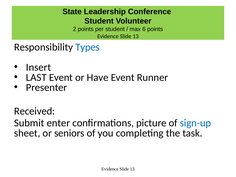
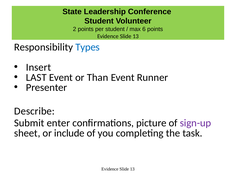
Have: Have -> Than (98, 77)
Received: Received -> Describe (34, 111)
sign-up colour: blue -> purple (195, 123)
seniors: seniors -> include (69, 133)
